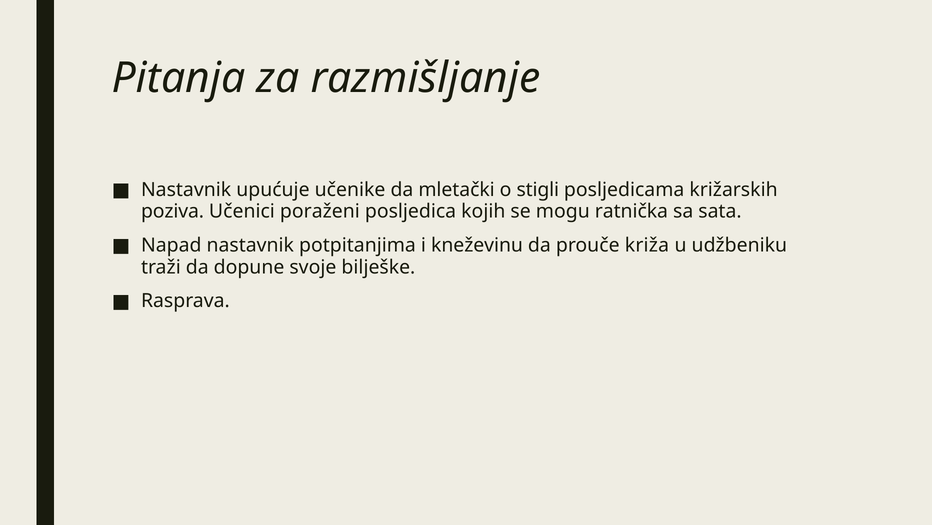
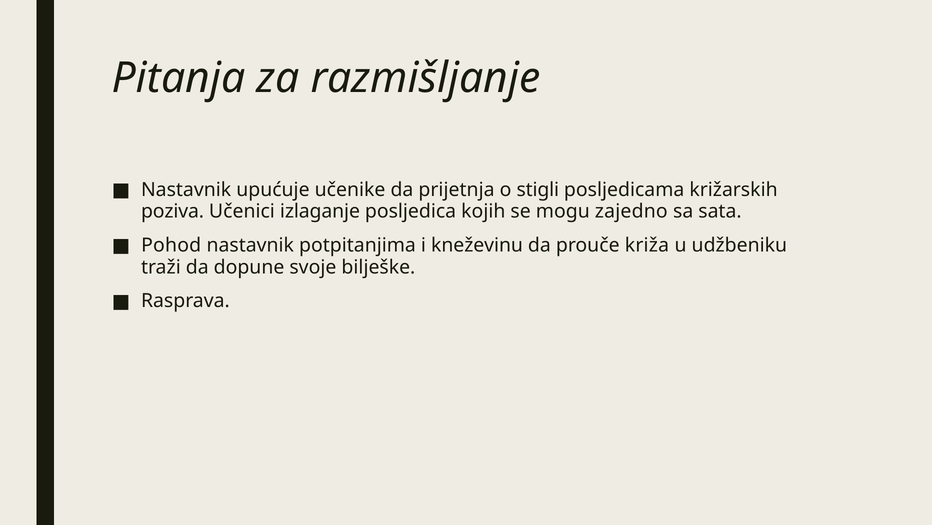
mletački: mletački -> prijetnja (457, 189)
poraženi: poraženi -> izlaganje (320, 211)
ratnička: ratnička -> zajedno (631, 211)
Napad: Napad -> Pohod (171, 245)
